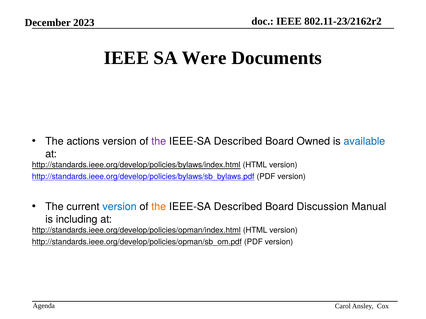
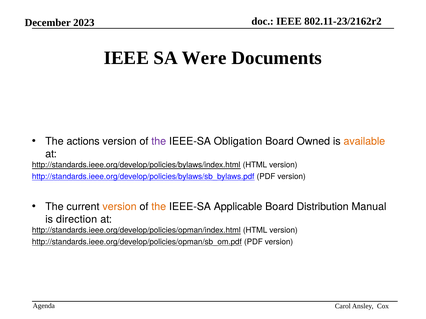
Described: Described -> Obligation (238, 141)
available colour: blue -> orange (364, 141)
version colour: blue -> orange (120, 207)
Described: Described -> Applicable (238, 207)
Discussion: Discussion -> Distribution (323, 207)
including: including -> direction (77, 220)
